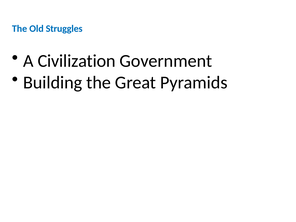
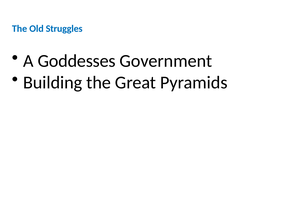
Civilization: Civilization -> Goddesses (77, 61)
